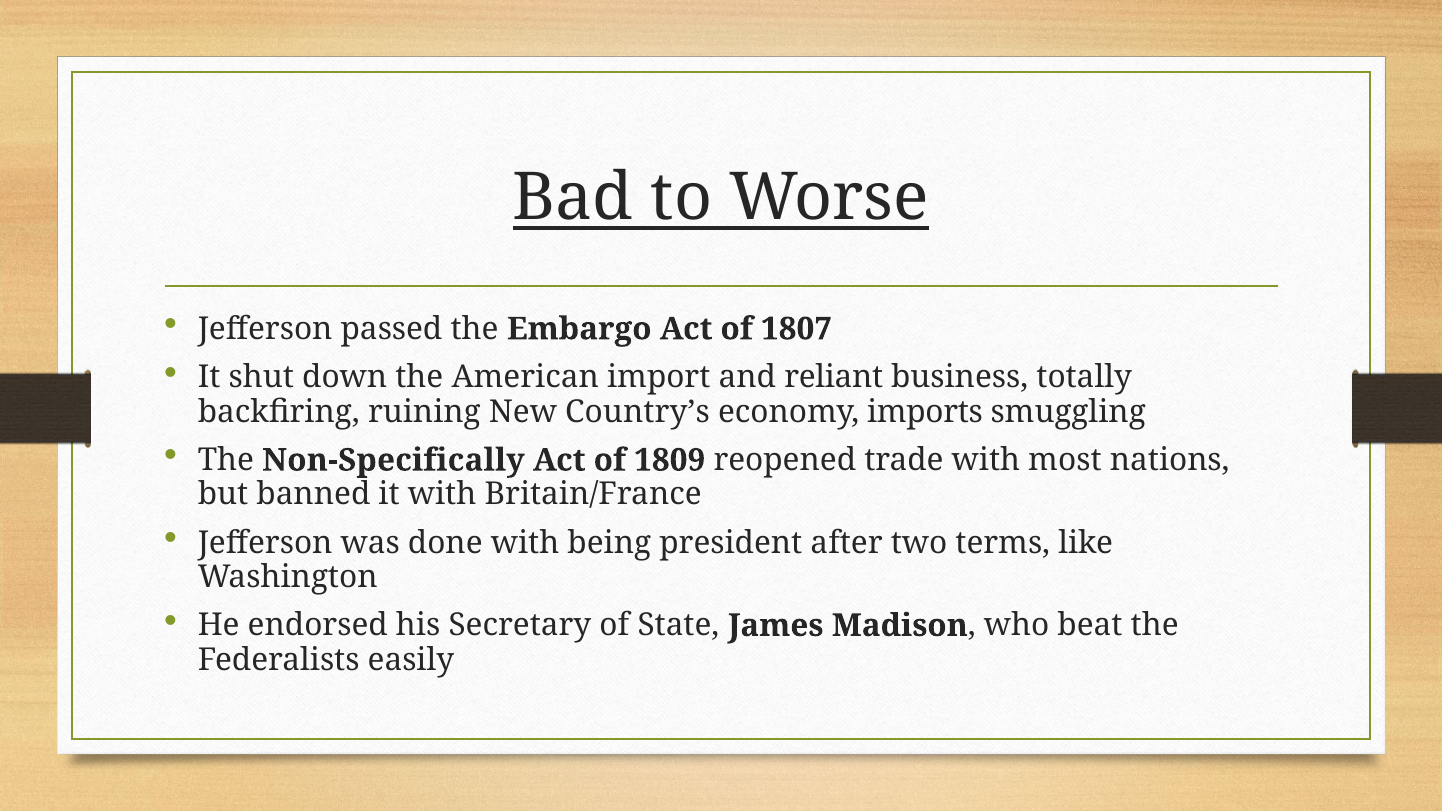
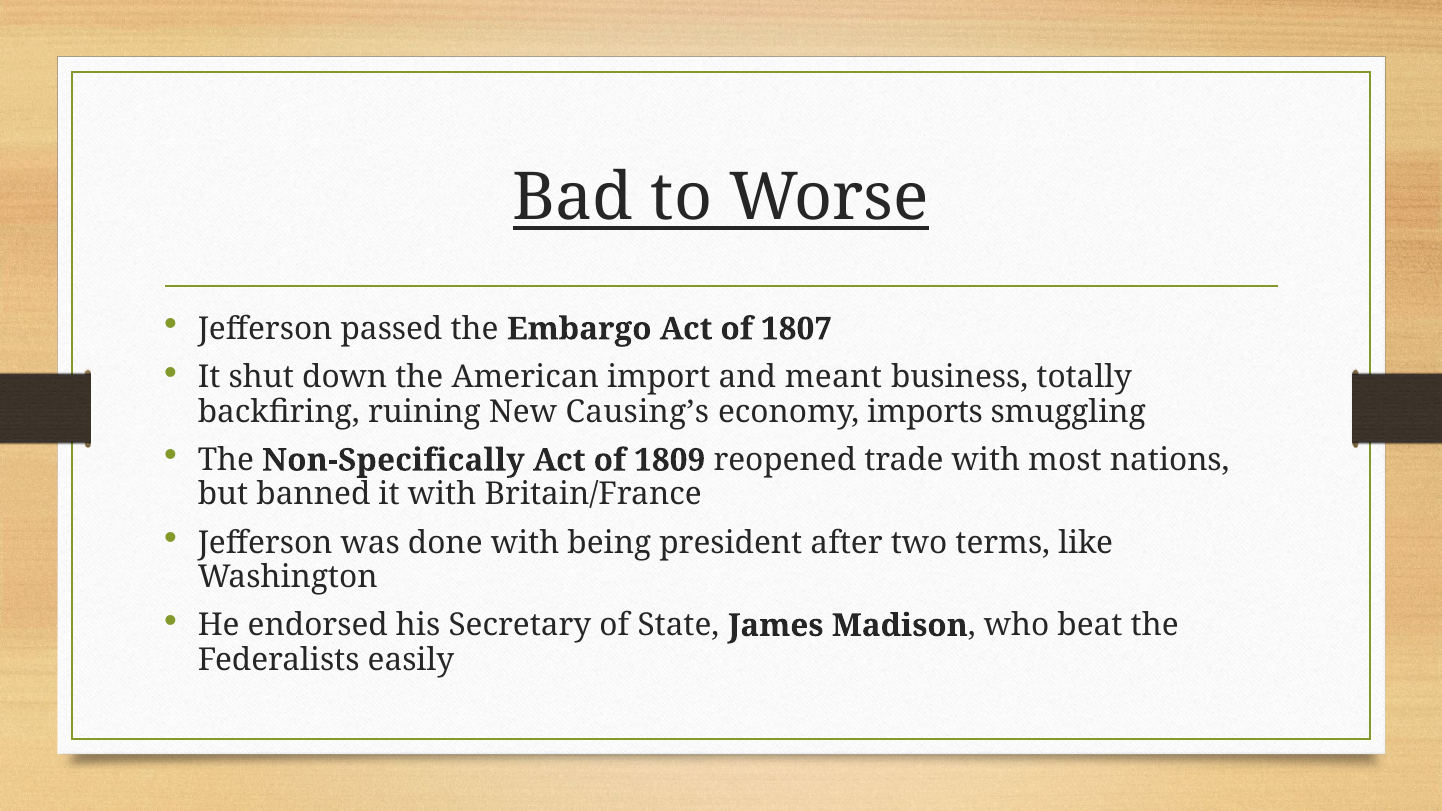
reliant: reliant -> meant (833, 378)
Country’s: Country’s -> Causing’s (637, 412)
